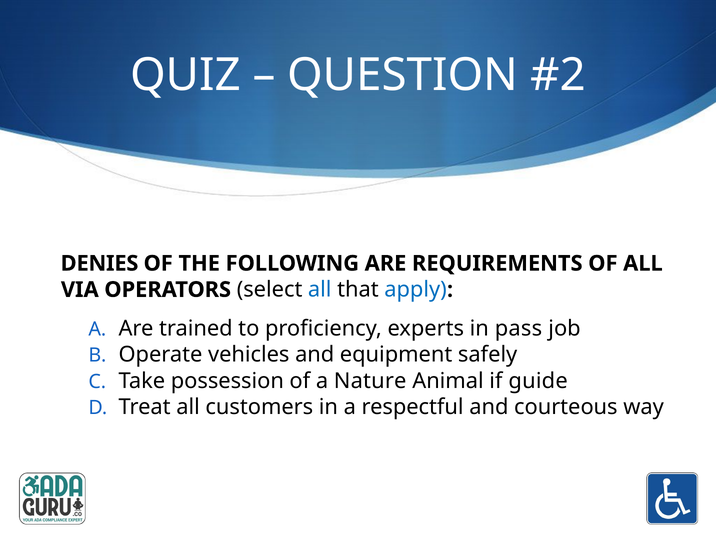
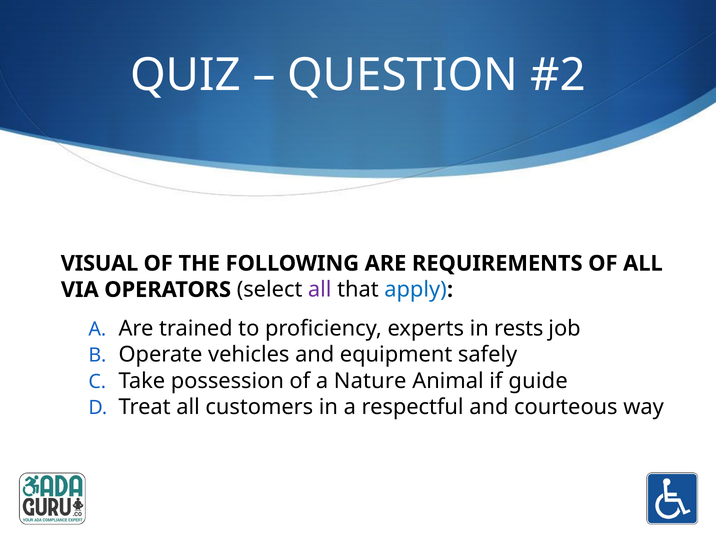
DENIES: DENIES -> VISUAL (100, 263)
all colour: blue -> purple (320, 290)
pass: pass -> rests (519, 328)
